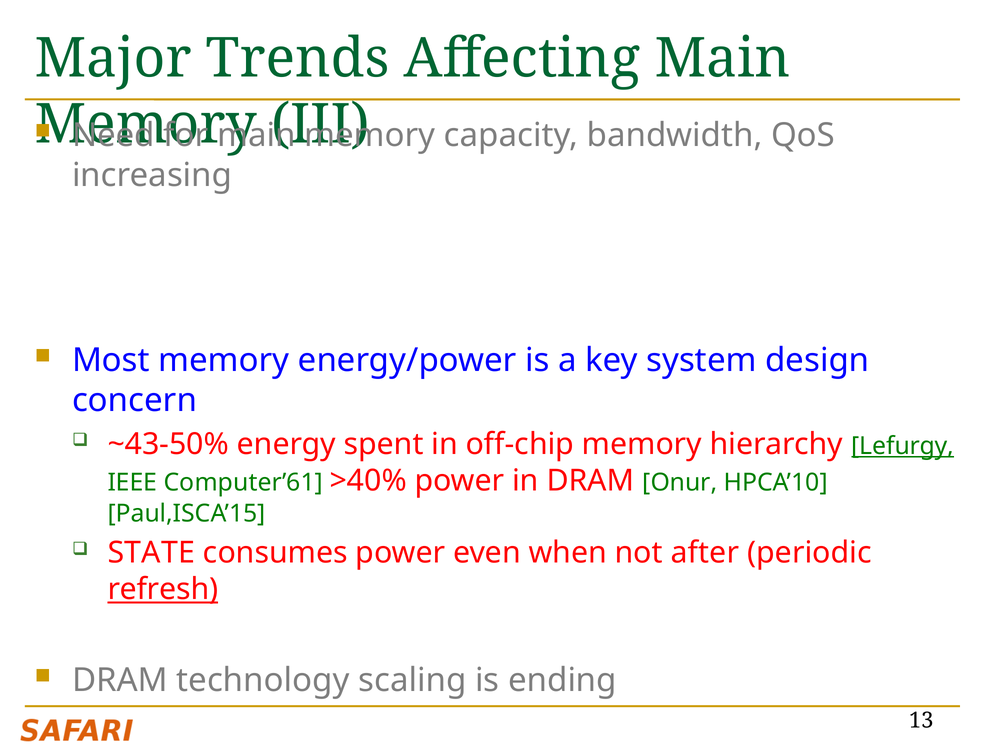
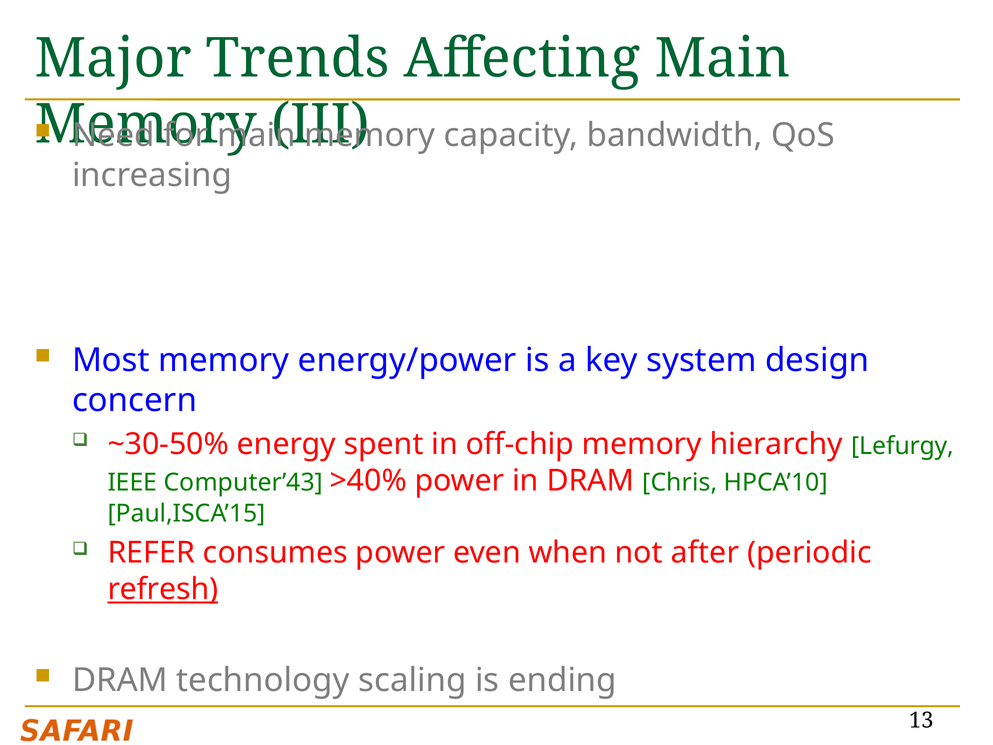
~43-50%: ~43-50% -> ~30-50% (168, 444)
Lefurgy underline: present -> none (903, 446)
Computer’61: Computer’61 -> Computer’43 (243, 482)
Onur: Onur -> Chris (680, 482)
STATE: STATE -> REFER (151, 553)
